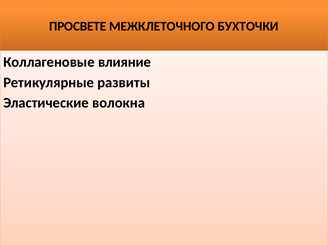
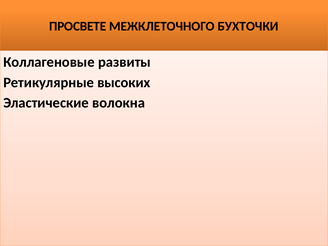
влияние: влияние -> развиты (124, 62)
развиты: развиты -> высоких (124, 82)
